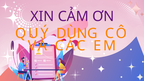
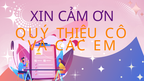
DÙNG: DÙNG -> THIỆU (77, 33)
